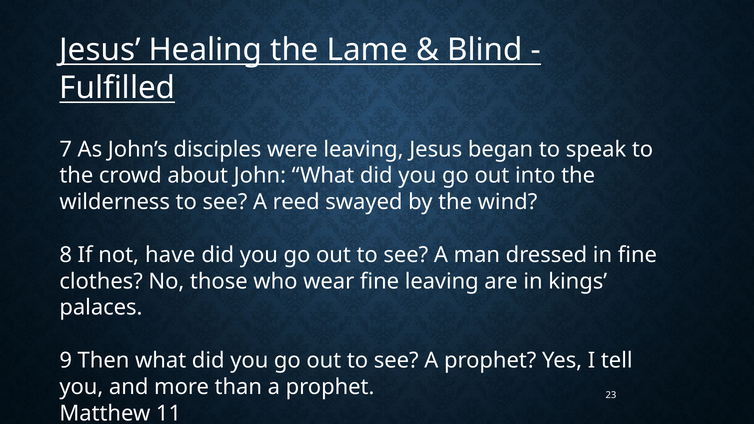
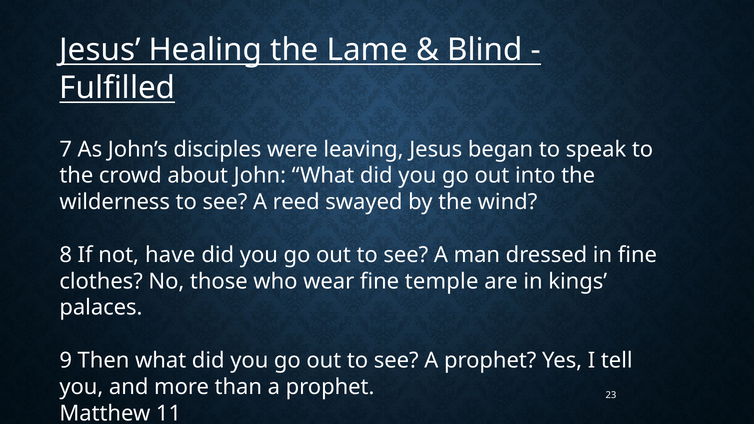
fine leaving: leaving -> temple (442, 281)
